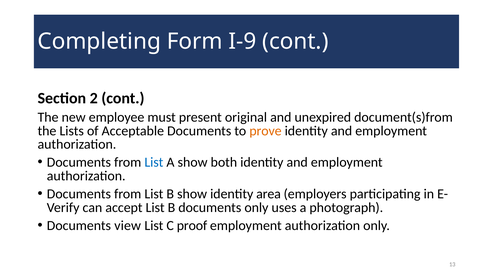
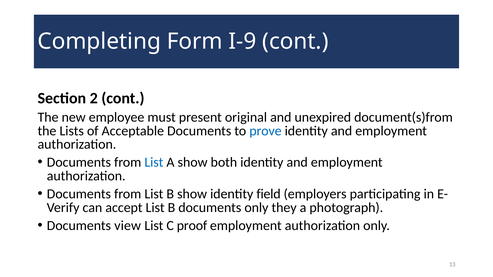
prove colour: orange -> blue (265, 131)
area: area -> field (269, 194)
uses: uses -> they (284, 208)
